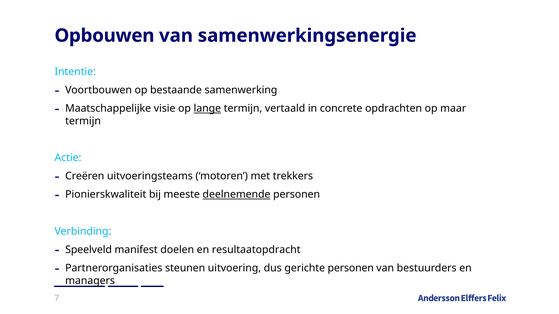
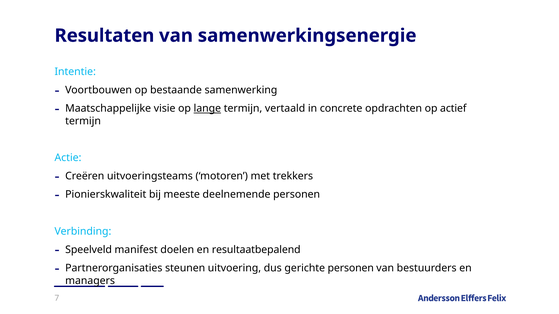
Opbouwen: Opbouwen -> Resultaten (104, 36)
maar: maar -> actief (453, 109)
deelnemende underline: present -> none (237, 195)
resultaatopdracht: resultaatopdracht -> resultaatbepalend (256, 250)
